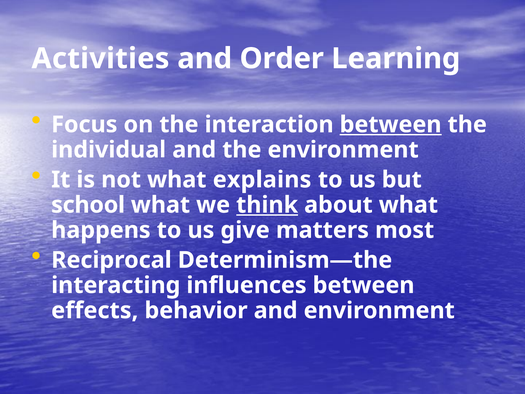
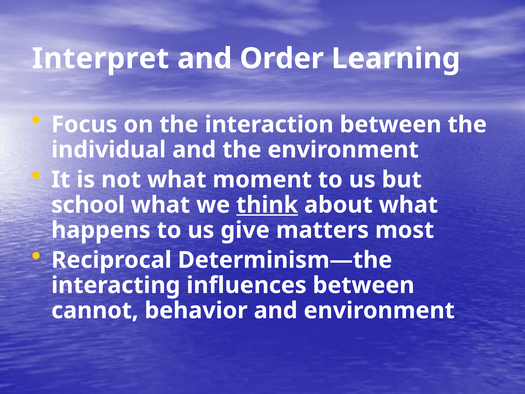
Activities: Activities -> Interpret (100, 59)
between underline: present -> none (391, 124)
explains: explains -> moment (262, 180)
effects: effects -> cannot (95, 310)
